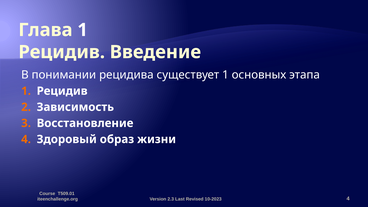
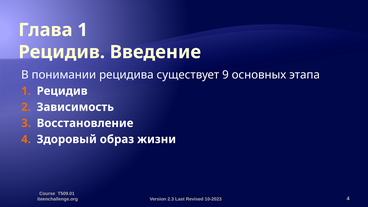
существует 1: 1 -> 9 (225, 75)
